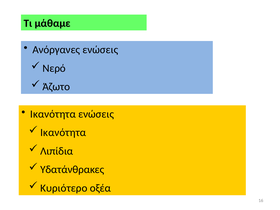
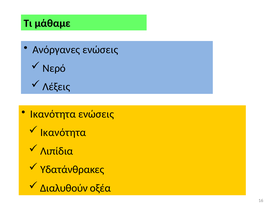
Άζωτο: Άζωτο -> Λέξεις (56, 87)
Κυριότερο: Κυριότερο -> Διαλυθούν (64, 188)
